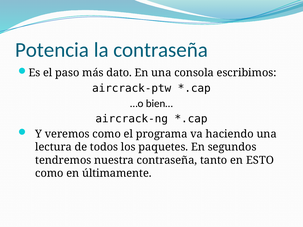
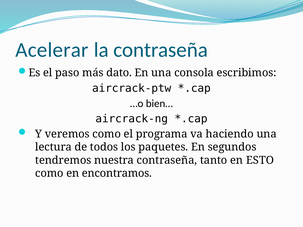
Potencia: Potencia -> Acelerar (52, 50)
últimamente: últimamente -> encontramos (117, 174)
